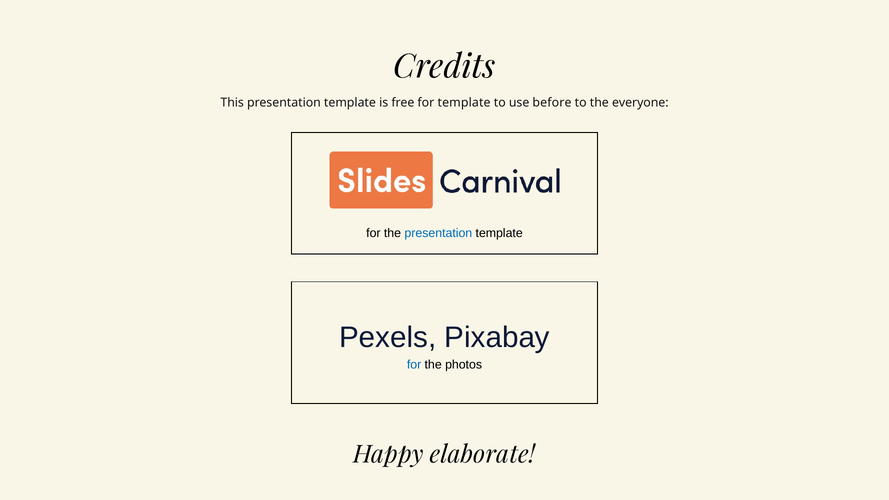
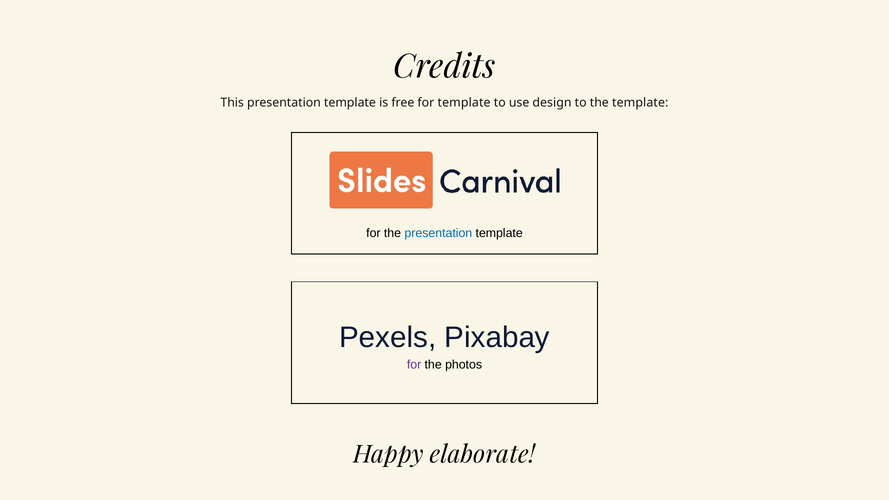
before: before -> design (552, 103)
the everyone: everyone -> template (640, 103)
for colour: blue -> purple (414, 365)
